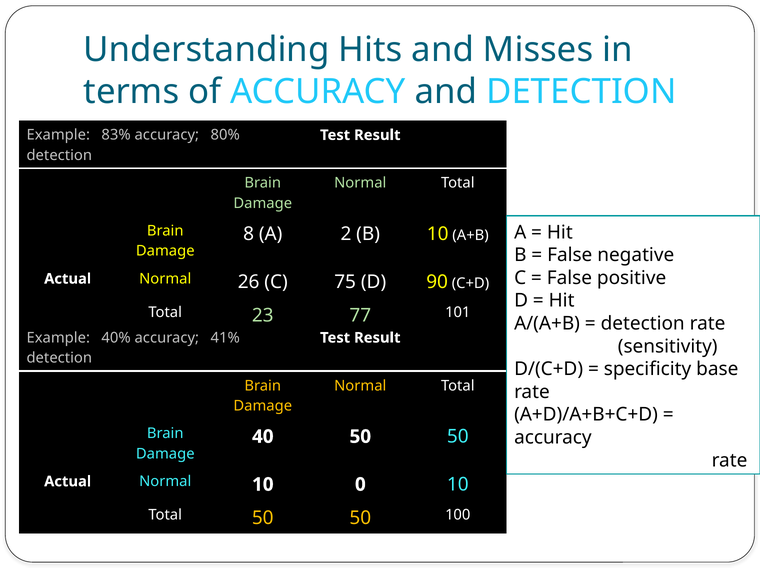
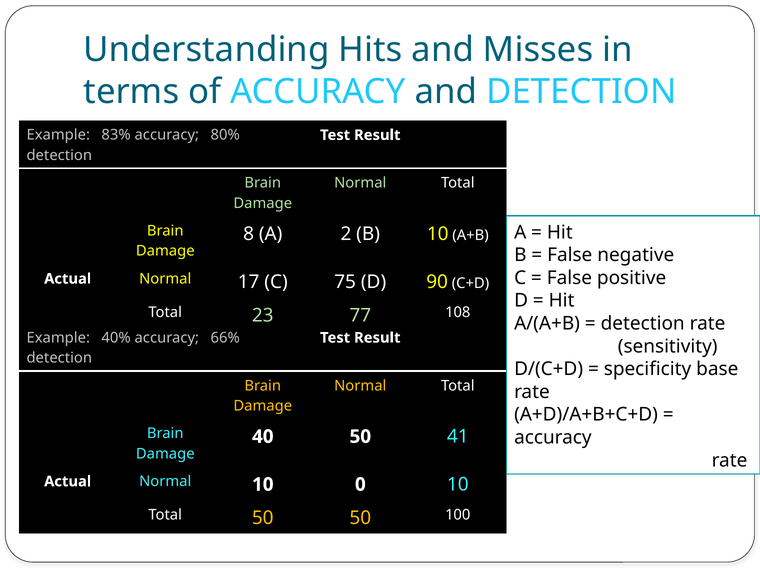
26: 26 -> 17 (249, 282)
101: 101 -> 108 (458, 312)
41%: 41% -> 66% (225, 338)
40 50 50: 50 -> 41 (458, 437)
